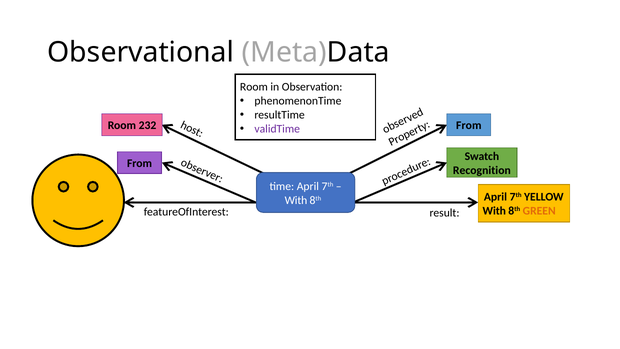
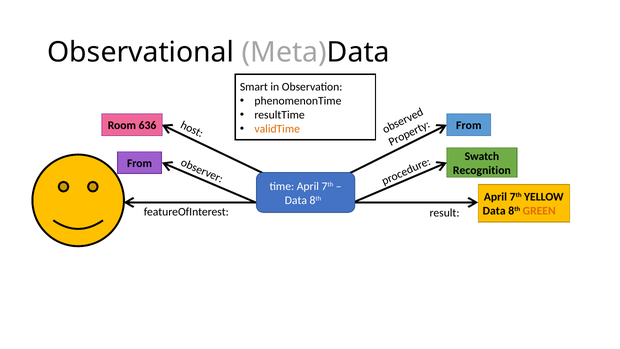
Room: Room -> Smart (254, 87)
232: 232 -> 636 (148, 126)
validTime colour: purple -> orange (277, 129)
With: With -> Data (296, 200)
With: With -> Data (494, 211)
